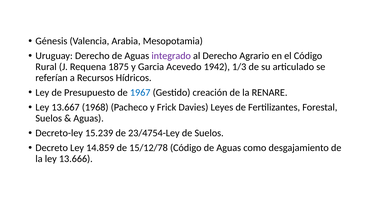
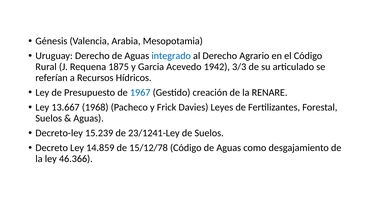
integrado colour: purple -> blue (171, 56)
1/3: 1/3 -> 3/3 (239, 67)
23/4754-Ley: 23/4754-Ley -> 23/1241-Ley (154, 133)
13.666: 13.666 -> 46.366 (76, 159)
